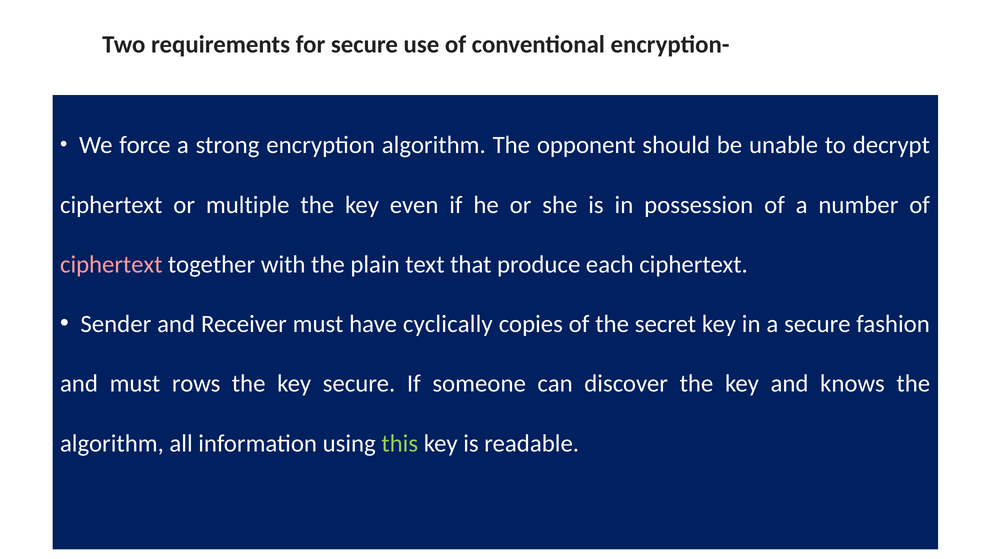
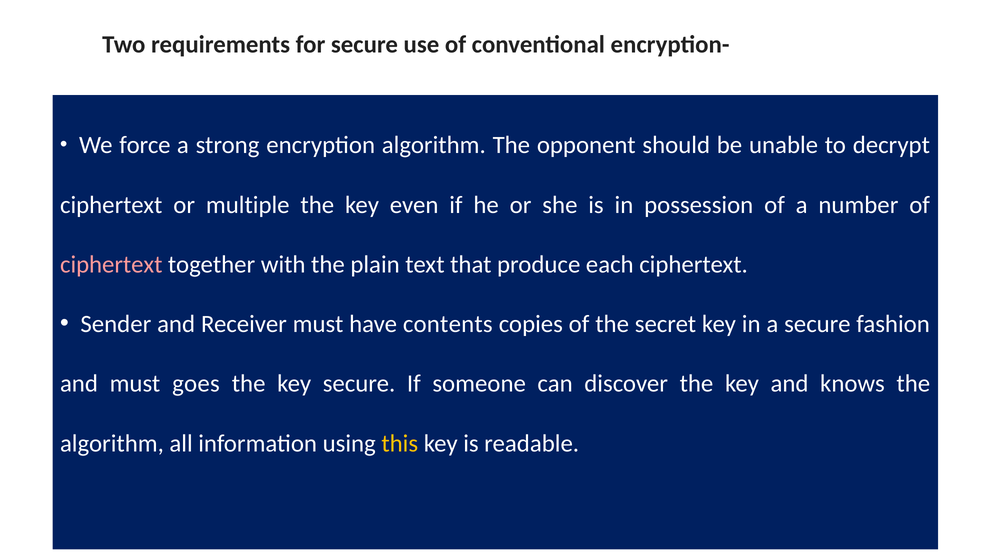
cyclically: cyclically -> contents (448, 324)
rows: rows -> goes (196, 383)
this colour: light green -> yellow (400, 443)
